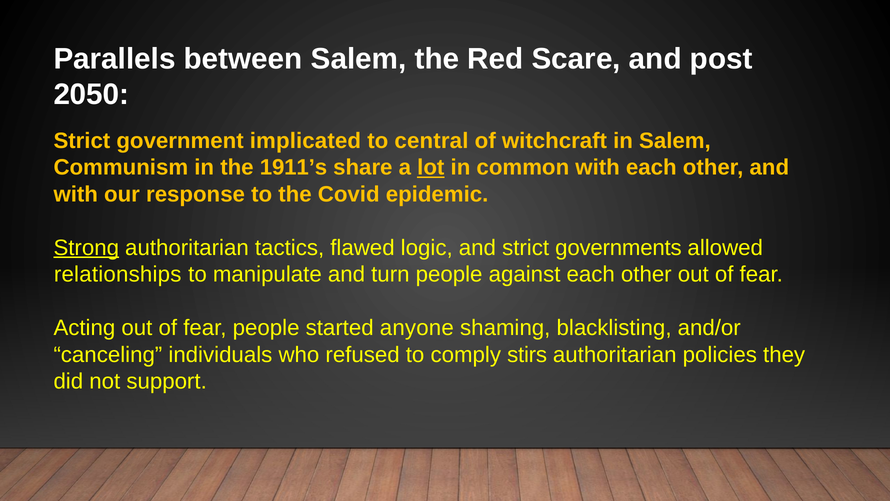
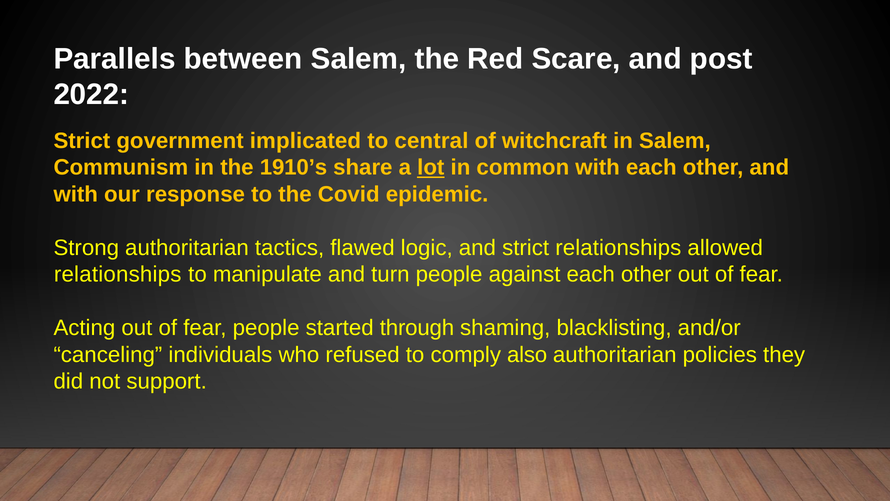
2050: 2050 -> 2022 (91, 95)
1911’s: 1911’s -> 1910’s (293, 167)
Strong underline: present -> none (86, 248)
strict governments: governments -> relationships (618, 248)
anyone: anyone -> through (417, 328)
stirs: stirs -> also (527, 354)
